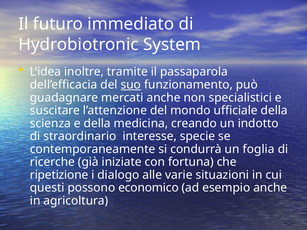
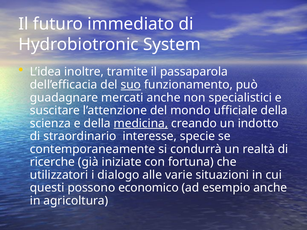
medicina underline: none -> present (141, 123)
foglia: foglia -> realtà (259, 149)
ripetizione: ripetizione -> utilizzatori (59, 175)
